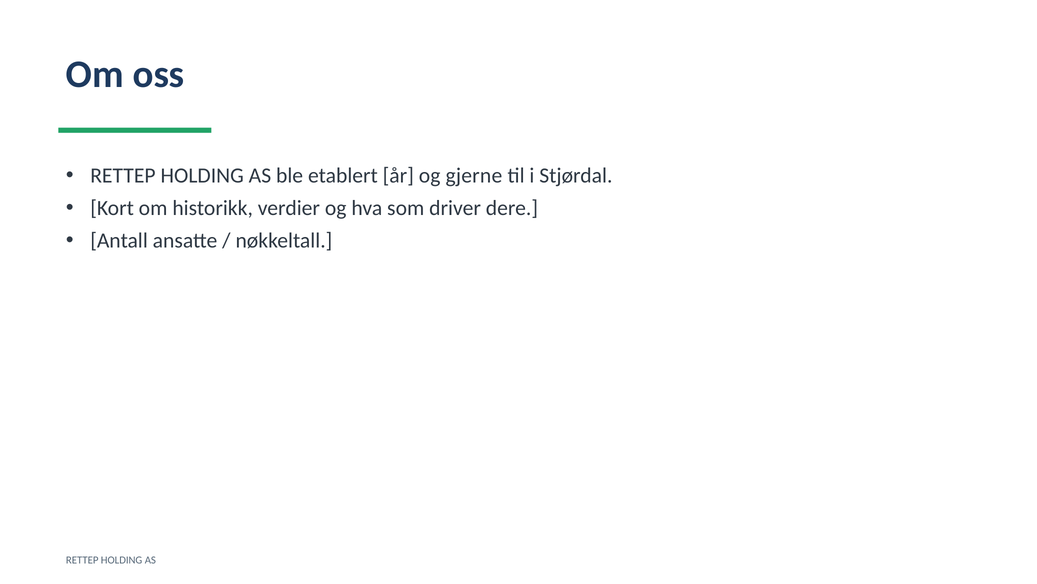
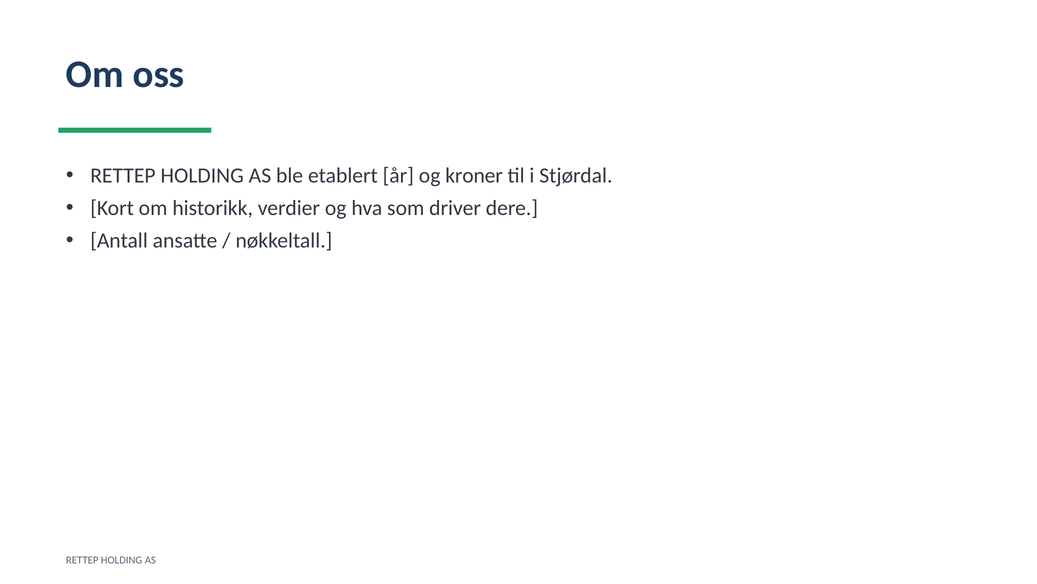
gjerne: gjerne -> kroner (474, 176)
